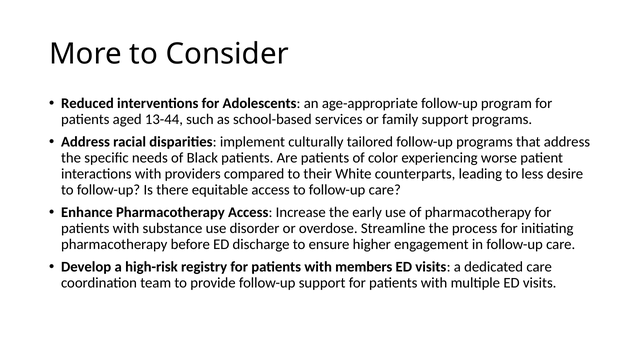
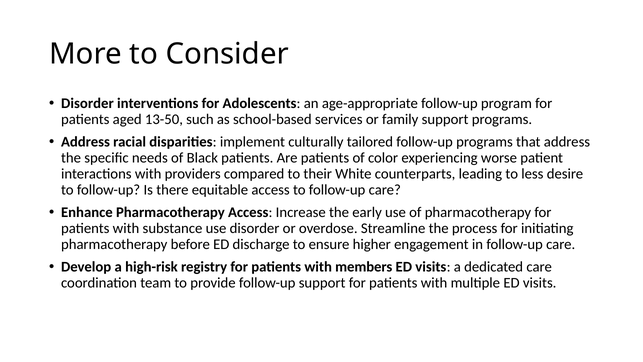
Reduced: Reduced -> Disorder (87, 103)
13-44: 13-44 -> 13-50 (164, 119)
